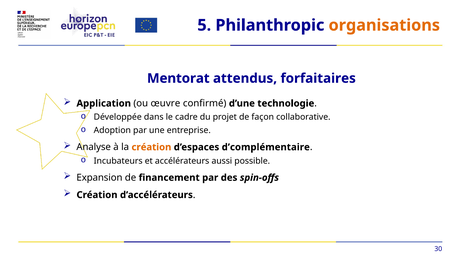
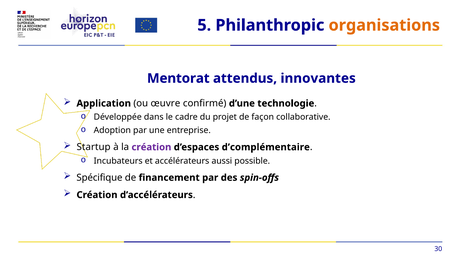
forfaitaires: forfaitaires -> innovantes (318, 78)
Analyse: Analyse -> Startup (94, 147)
création colour: orange -> purple (151, 147)
Expansion: Expansion -> Spécifique (99, 177)
